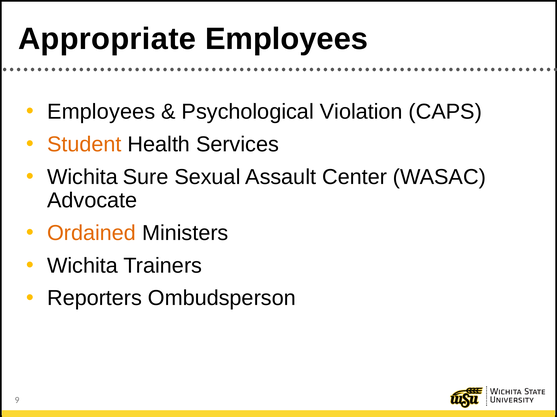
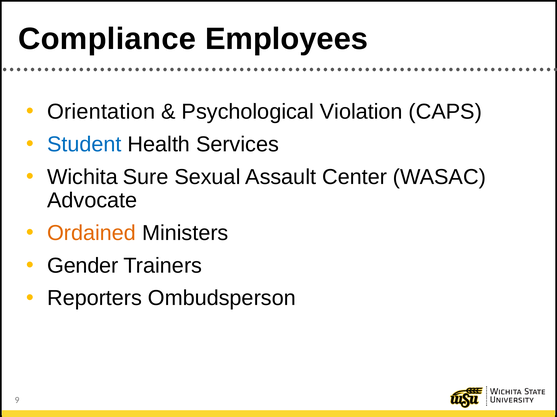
Appropriate: Appropriate -> Compliance (107, 39)
Employees: Employees -> Orientation (101, 112)
Student colour: orange -> blue (84, 145)
Wichita: Wichita -> Gender (83, 266)
